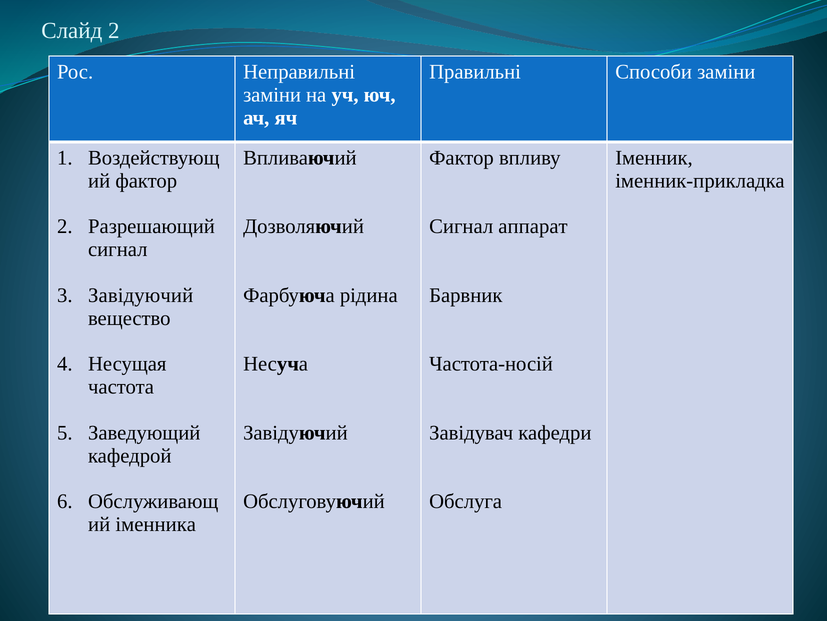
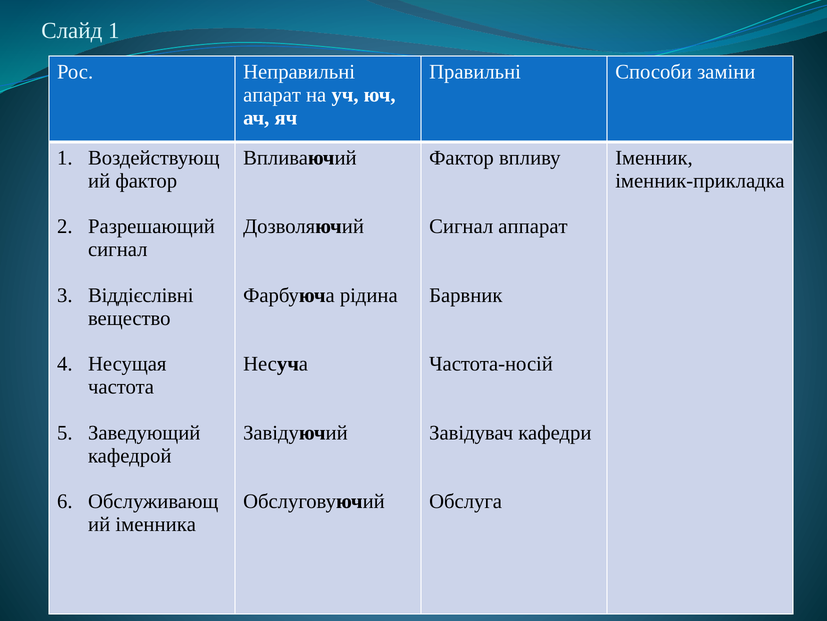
Слайд 2: 2 -> 1 (114, 31)
заміни: заміни -> апарат (272, 95)
Завідуючий: Завідуючий -> Віддієслівні (141, 295)
